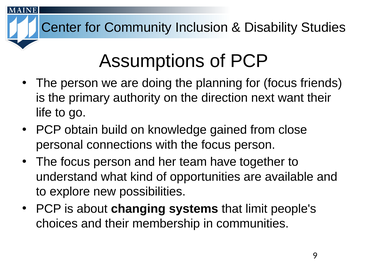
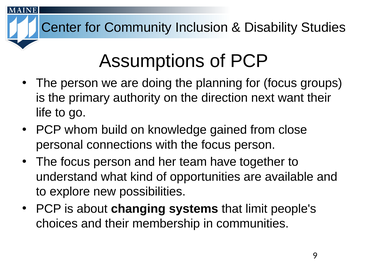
friends: friends -> groups (321, 83)
obtain: obtain -> whom (81, 130)
